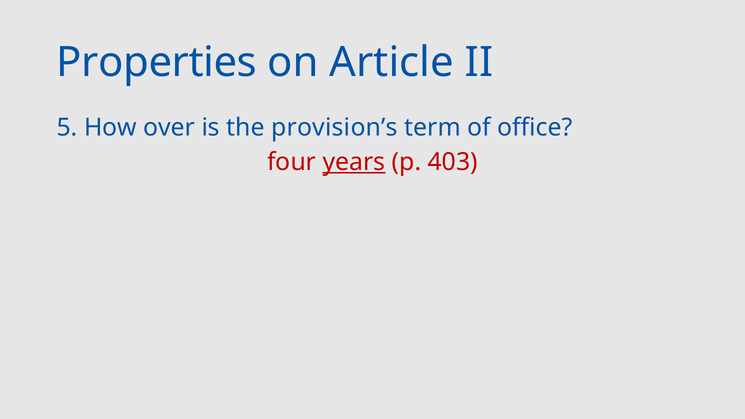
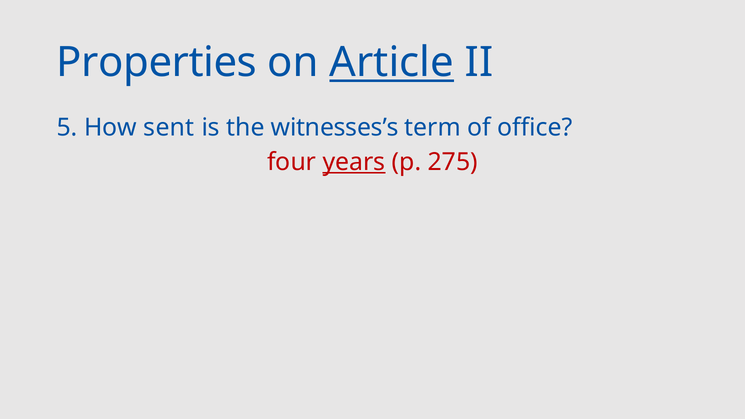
Article underline: none -> present (392, 63)
over: over -> sent (169, 128)
provision’s: provision’s -> witnesses’s (335, 128)
403: 403 -> 275 (453, 162)
